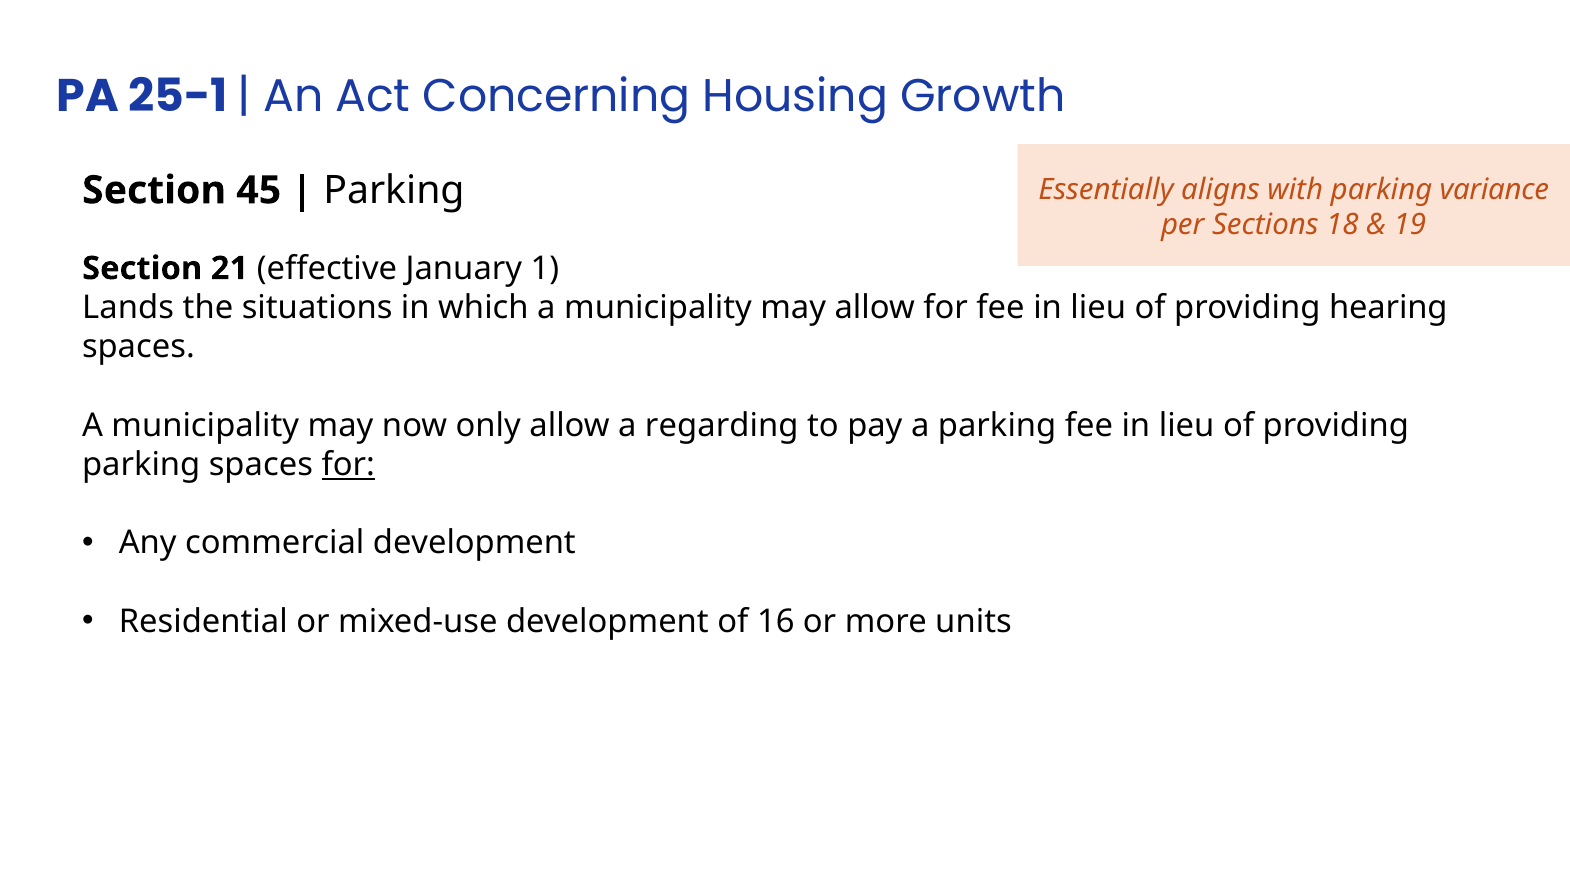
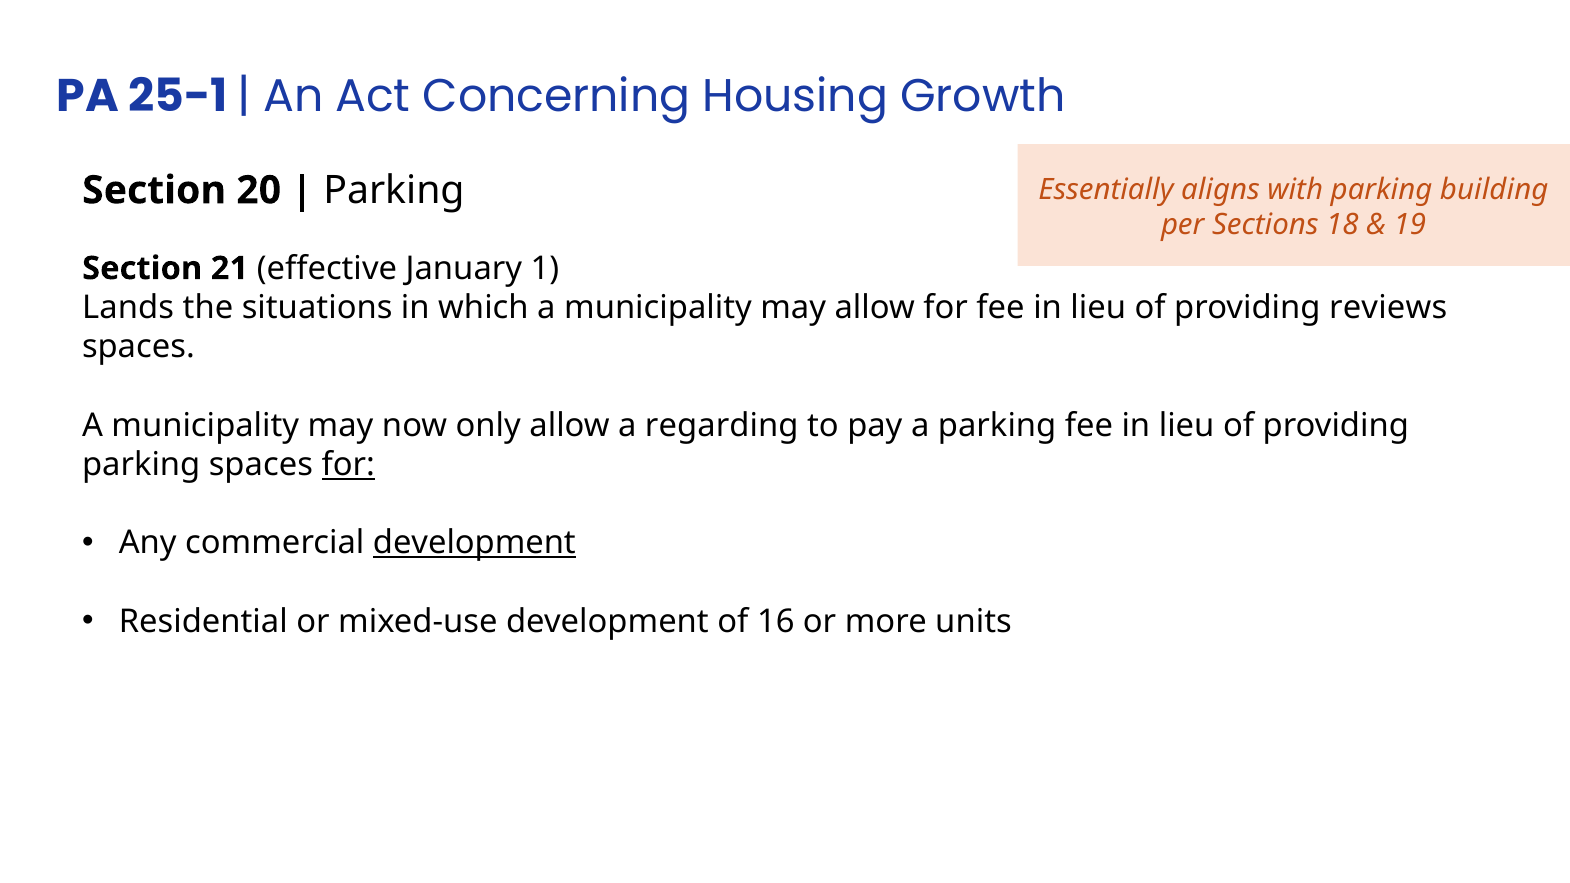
variance: variance -> building (1494, 189)
45: 45 -> 20 (259, 190)
hearing: hearing -> reviews (1388, 308)
development underline: none -> present (474, 543)
